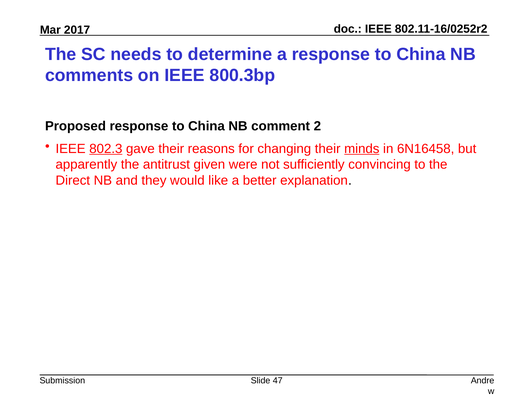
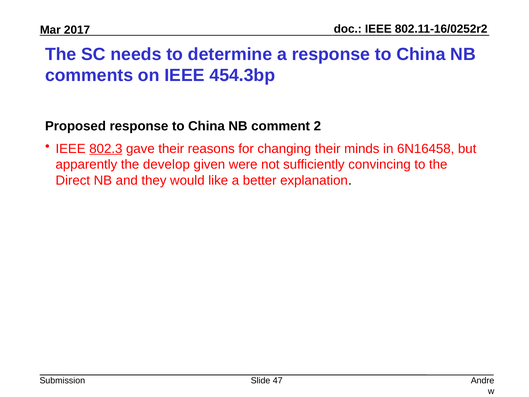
800.3bp: 800.3bp -> 454.3bp (242, 75)
minds underline: present -> none (362, 149)
antitrust: antitrust -> develop (166, 164)
